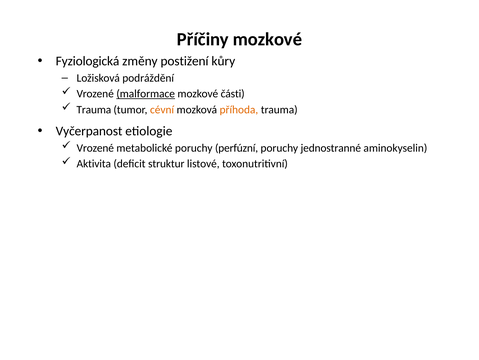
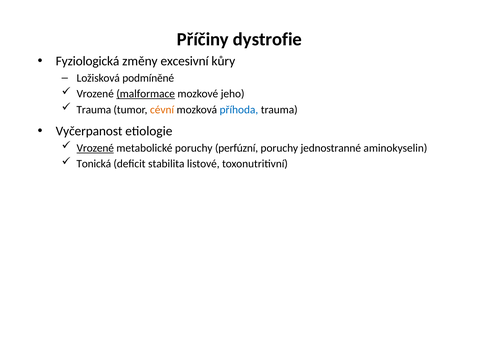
Příčiny mozkové: mozkové -> dystrofie (267, 39)
změny postižení: postižení -> excesivní (185, 61)
podráždění: podráždění -> podmíněné (148, 78)
části: části -> jeho (233, 94)
příhoda colour: orange -> blue (239, 110)
Vrozené underline: none -> present (95, 148)
Aktivita: Aktivita -> Tonická (94, 164)
struktur: struktur -> stabilita (166, 164)
